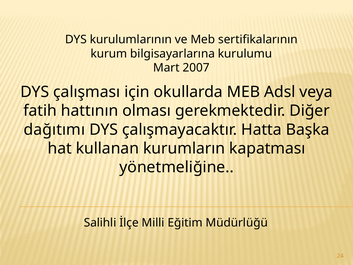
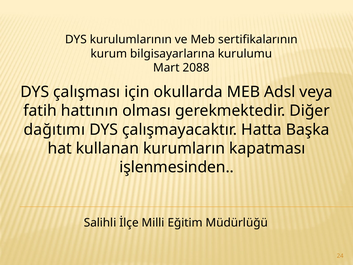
2007: 2007 -> 2088 (196, 68)
yönetmeliğine: yönetmeliğine -> işlenmesinden (177, 167)
